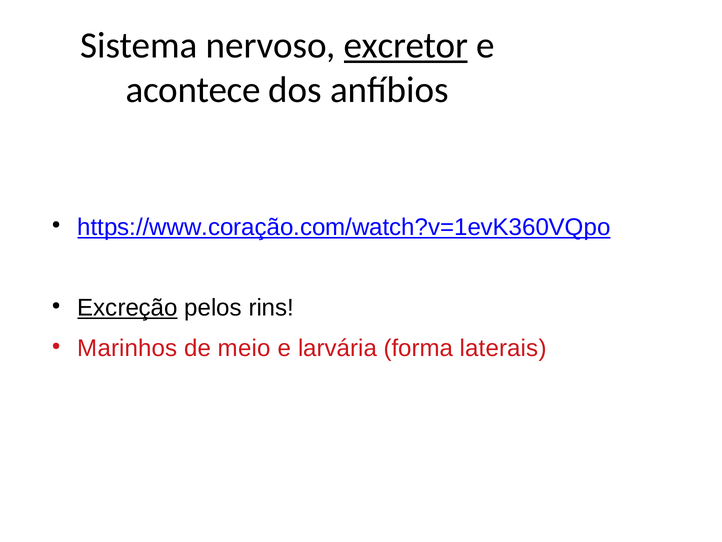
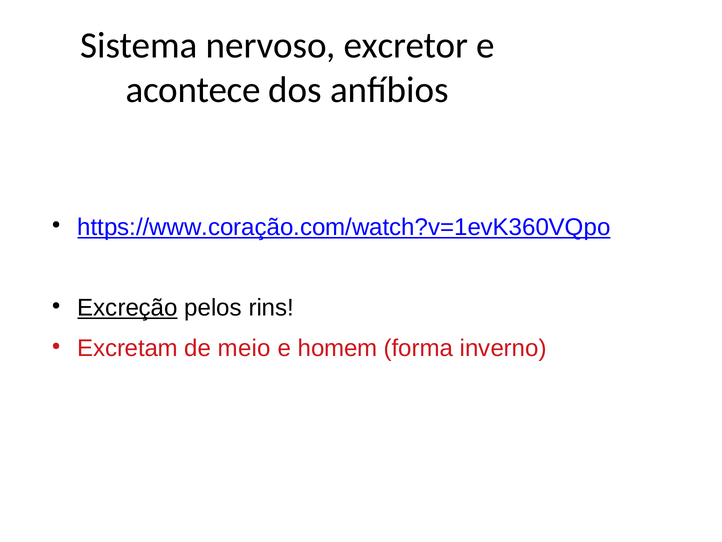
excretor underline: present -> none (406, 46)
Marinhos: Marinhos -> Excretam (128, 348)
larvária: larvária -> homem (338, 348)
laterais: laterais -> inverno (503, 348)
